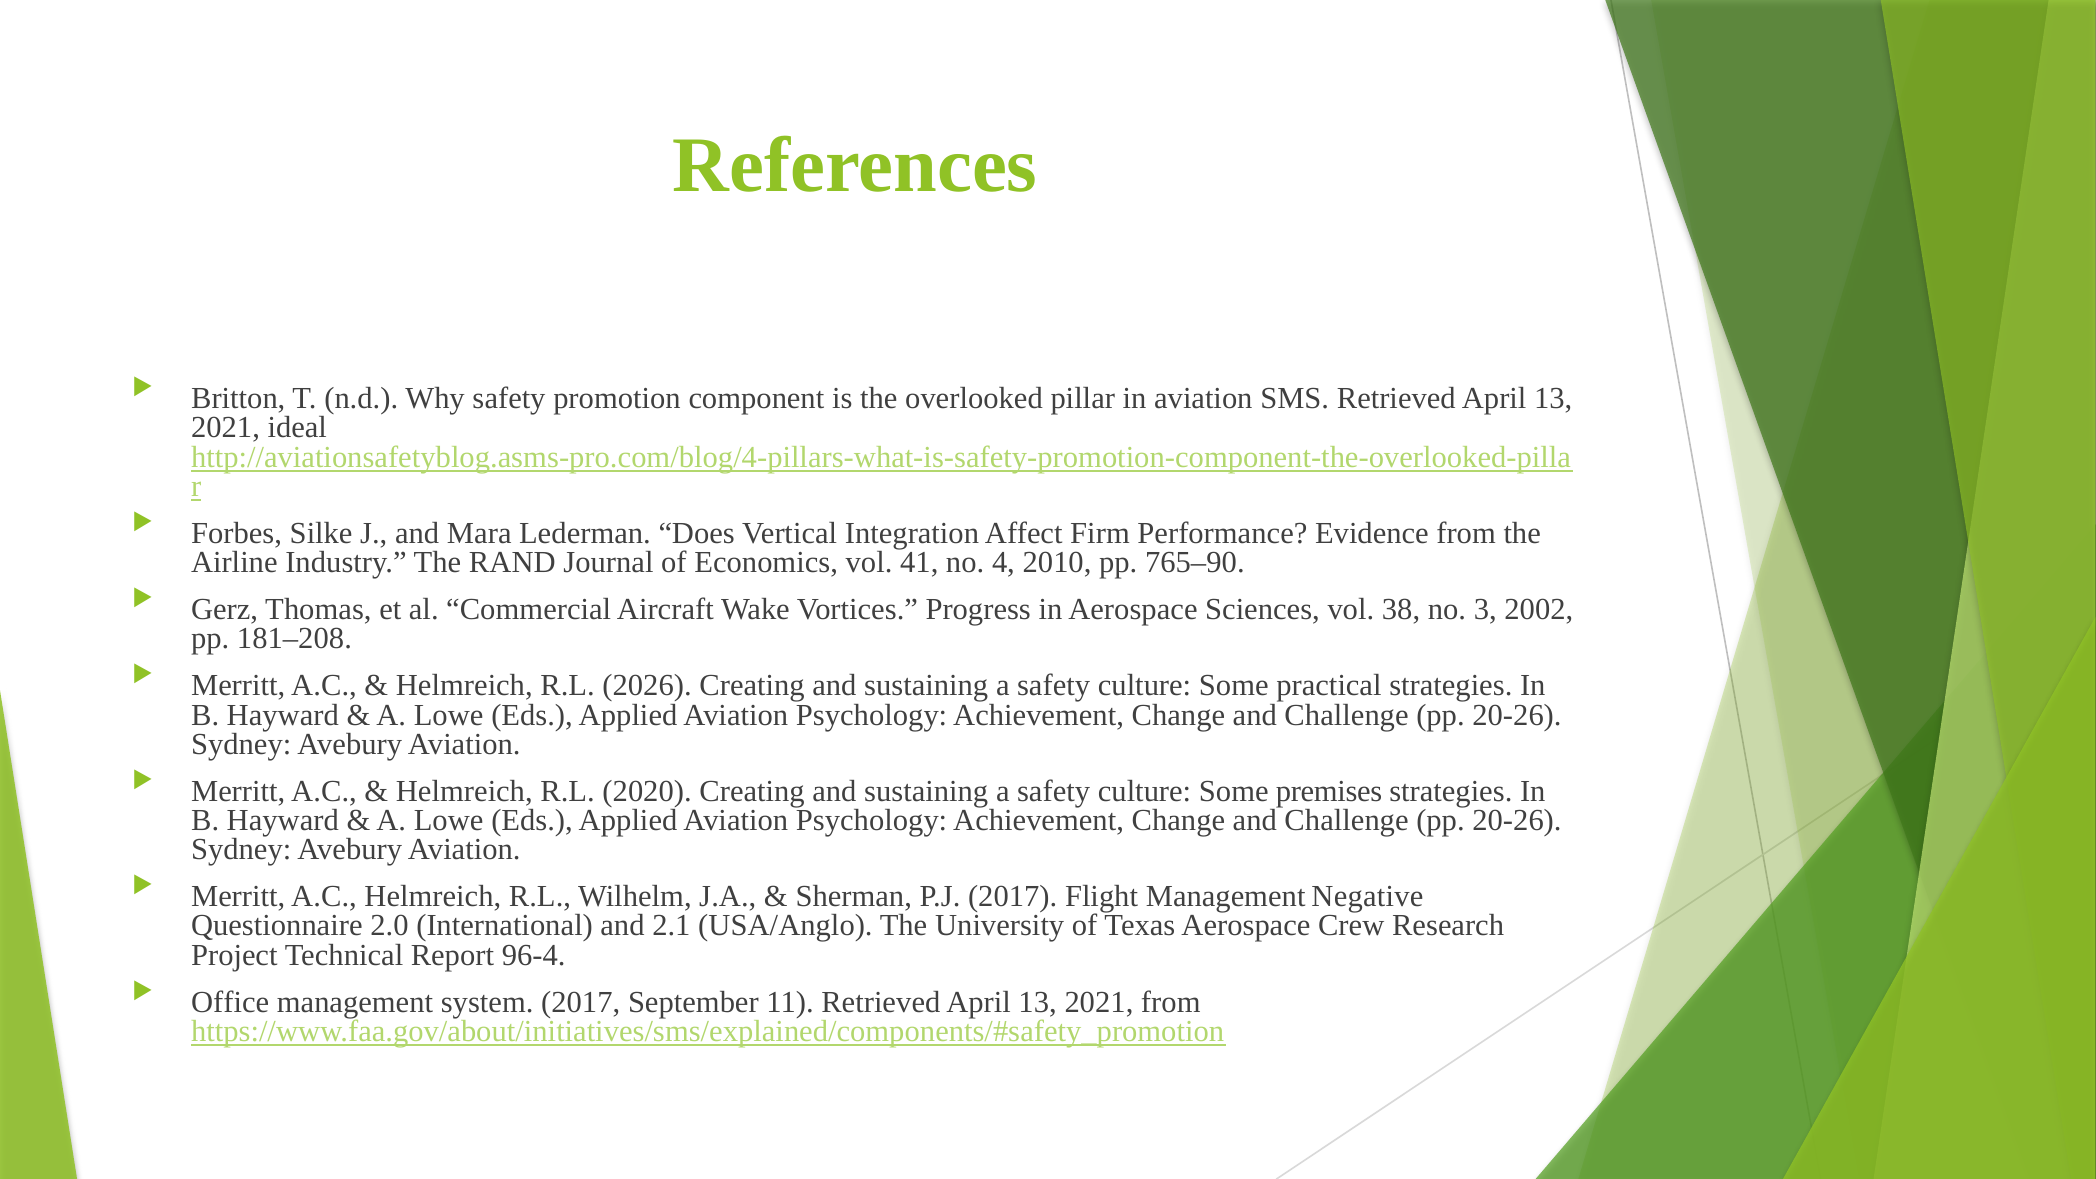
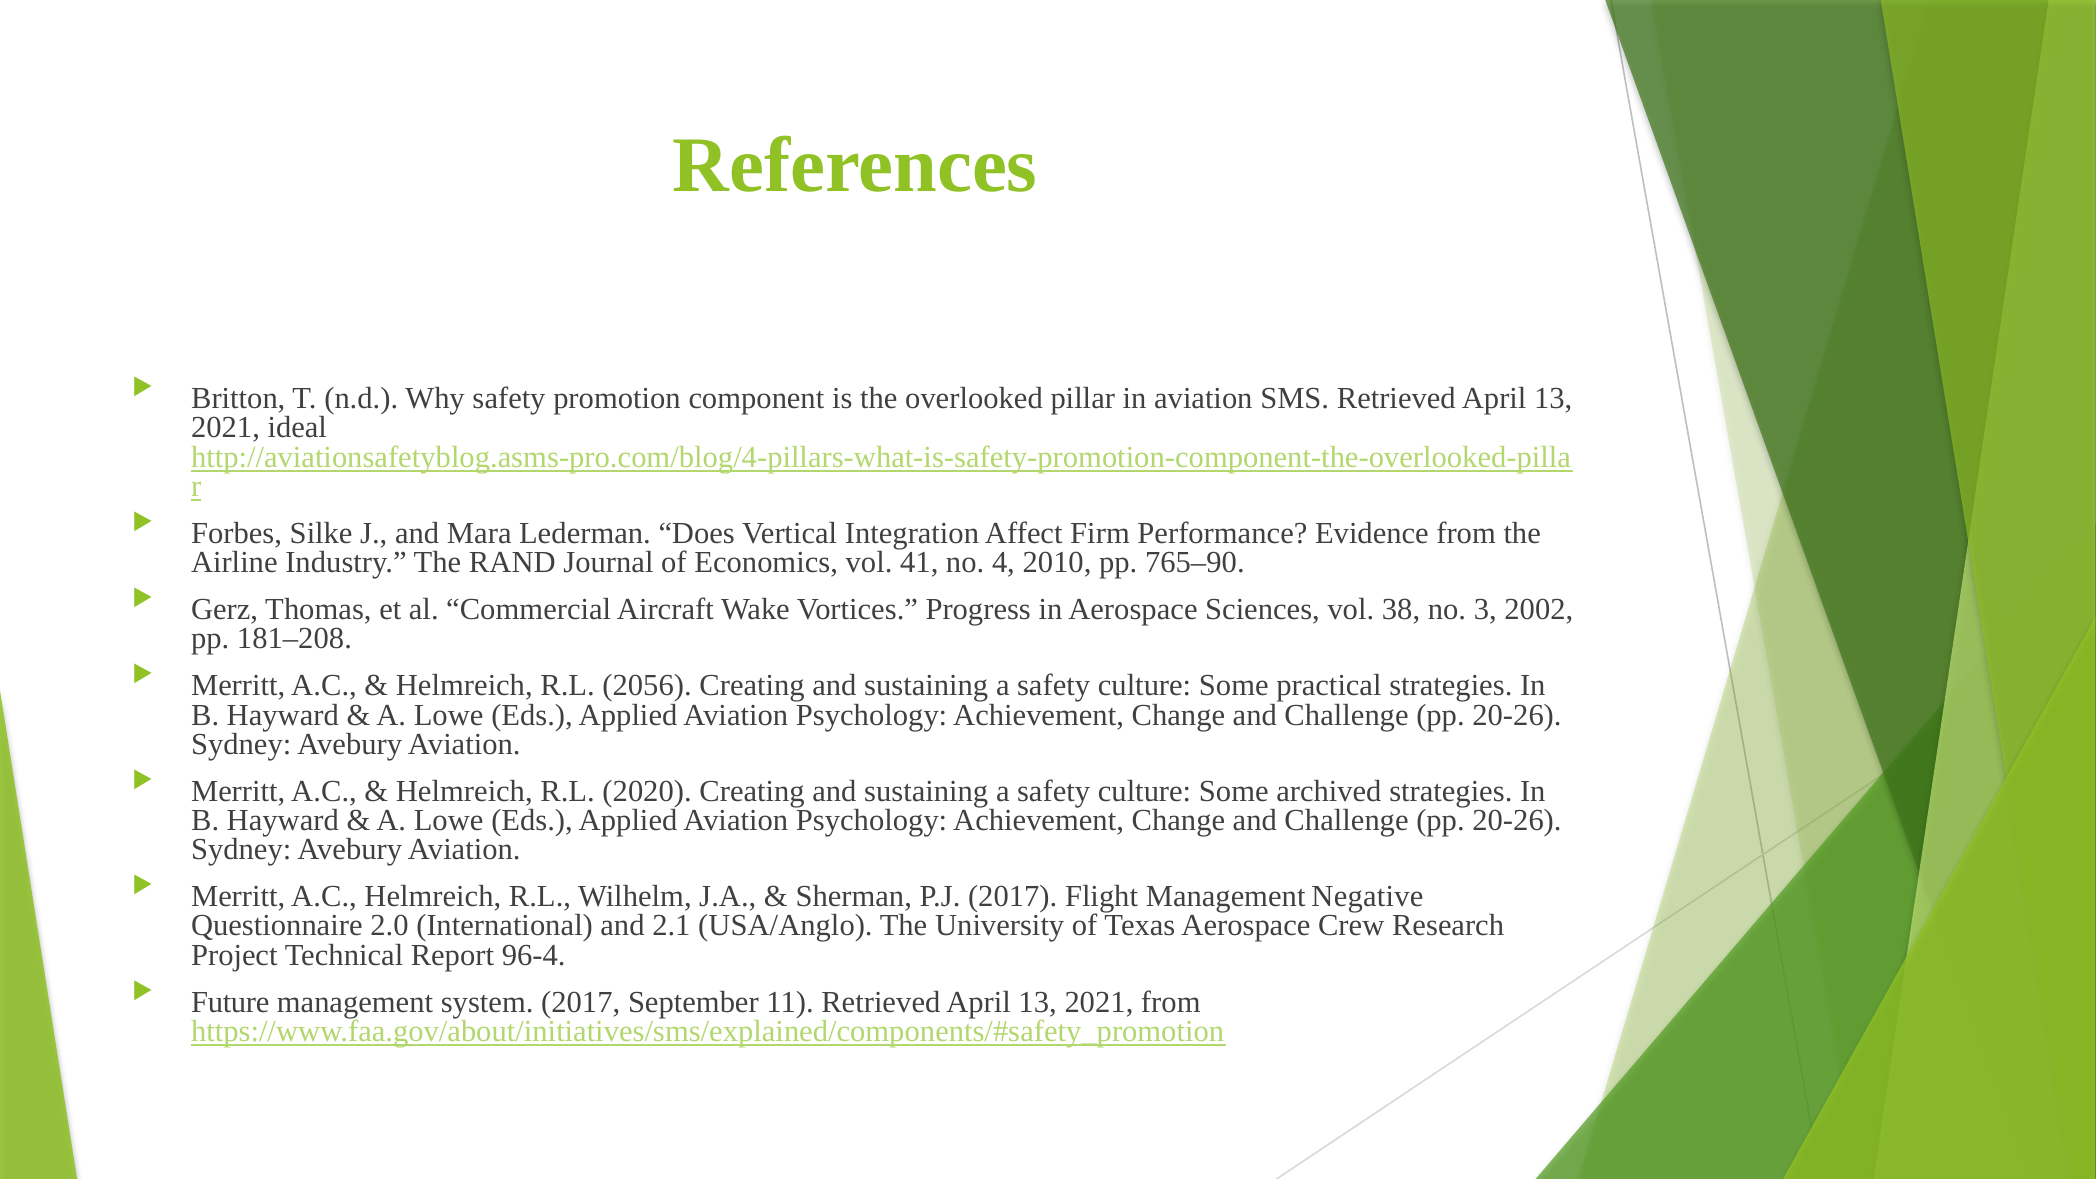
2026: 2026 -> 2056 (647, 686)
premises: premises -> archived (1329, 791)
Office: Office -> Future (230, 1002)
